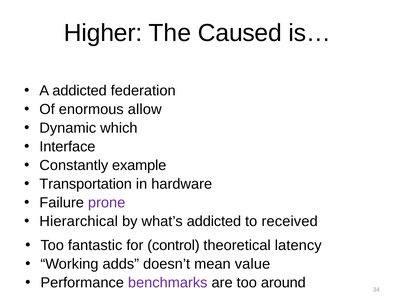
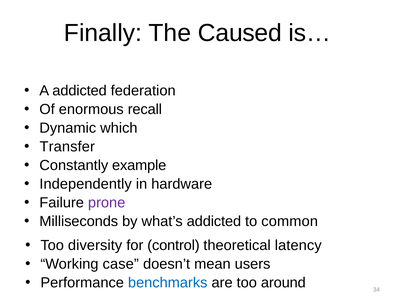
Higher: Higher -> Finally (103, 33)
allow: allow -> recall (145, 109)
Interface: Interface -> Transfer (67, 147)
Transportation: Transportation -> Independently (86, 184)
Hierarchical: Hierarchical -> Milliseconds (79, 221)
received: received -> common (290, 221)
fantastic: fantastic -> diversity (95, 245)
adds: adds -> case (121, 264)
value: value -> users (253, 264)
benchmarks colour: purple -> blue (168, 283)
